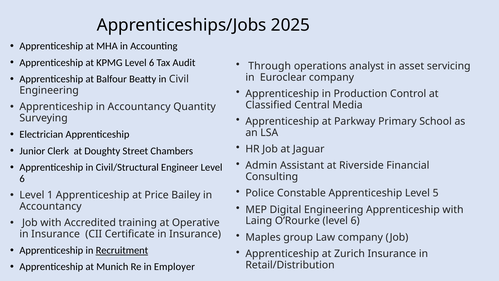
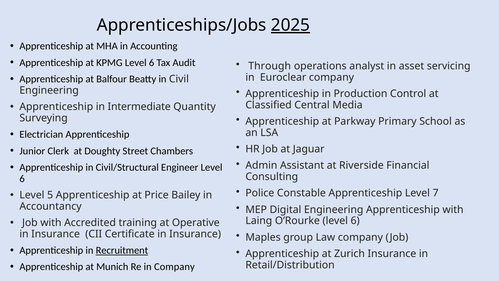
2025 underline: none -> present (291, 25)
Apprenticeship in Accountancy: Accountancy -> Intermediate (139, 107)
5: 5 -> 7 (436, 193)
1: 1 -> 5 (50, 195)
in Employer: Employer -> Company (174, 267)
